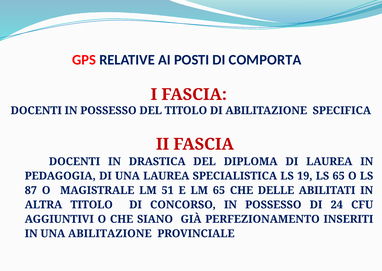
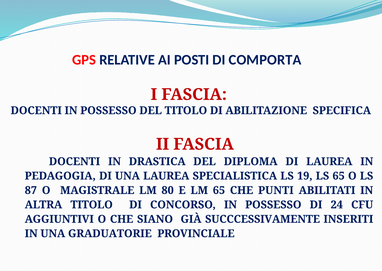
51: 51 -> 80 (168, 190)
DELLE: DELLE -> PUNTI (276, 190)
PERFEZIONAMENTO: PERFEZIONAMENTO -> SUCCCESSIVAMENTE (263, 218)
UNA ABILITAZIONE: ABILITAZIONE -> GRADUATORIE (110, 233)
